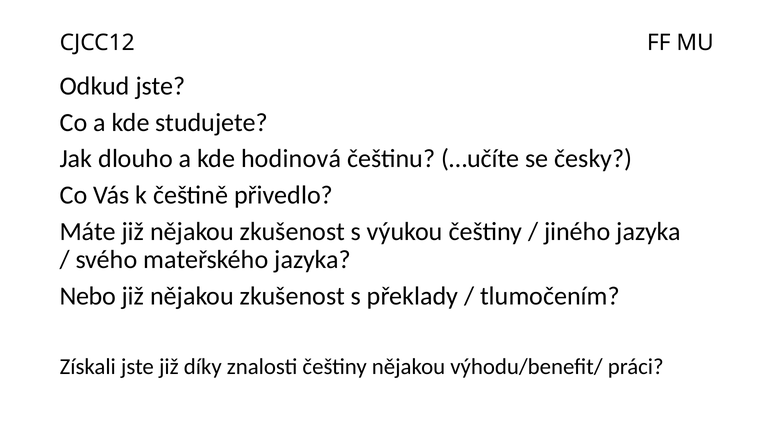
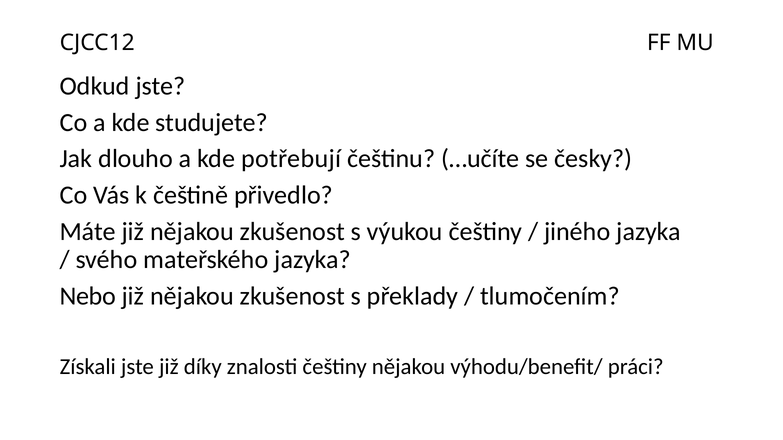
hodinová: hodinová -> potřebují (291, 159)
